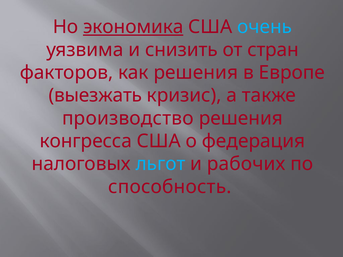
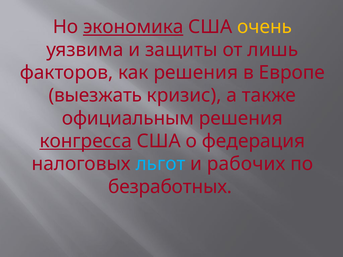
очень colour: light blue -> yellow (265, 27)
снизить: снизить -> защиты (181, 50)
стран: стран -> лишь (273, 50)
производство: производство -> официальным (128, 118)
конгресса underline: none -> present (86, 141)
способность: способность -> безработных (170, 187)
